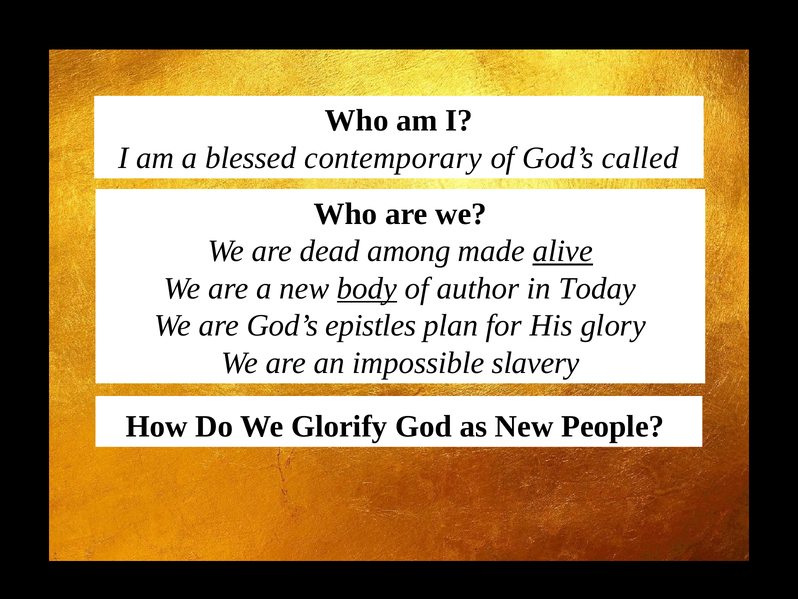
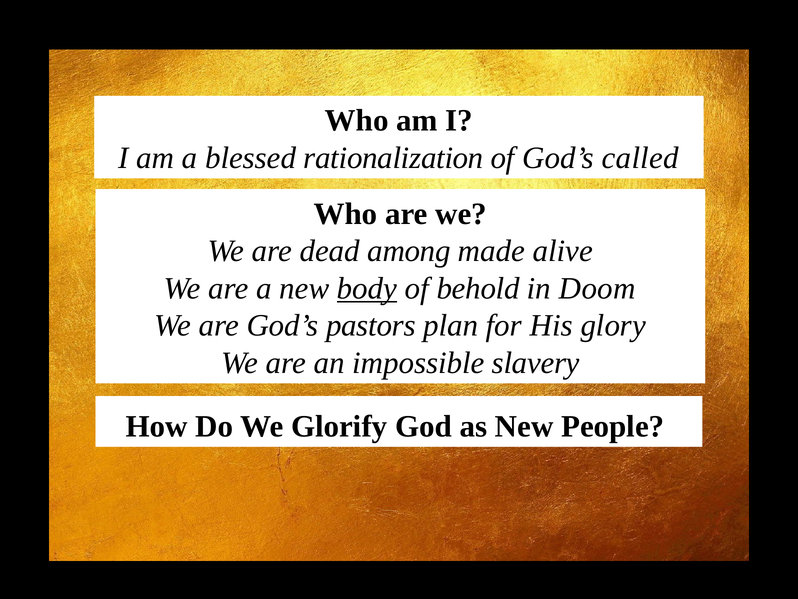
contemporary: contemporary -> rationalization (394, 158)
alive underline: present -> none (563, 251)
author: author -> behold (478, 288)
Today: Today -> Doom (597, 288)
epistles: epistles -> pastors (371, 325)
